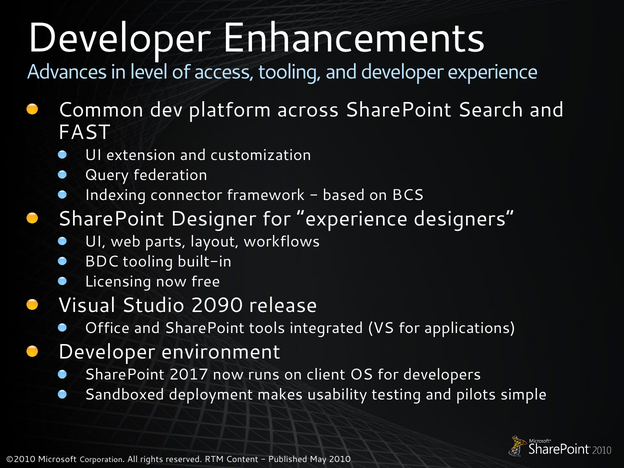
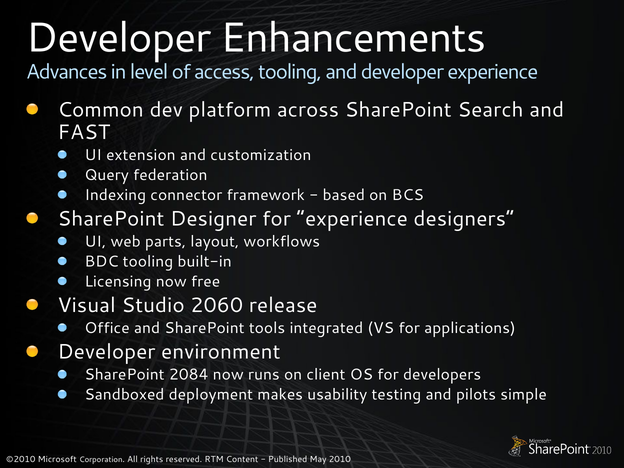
2090: 2090 -> 2060 (217, 305)
2017: 2017 -> 2084 (189, 375)
